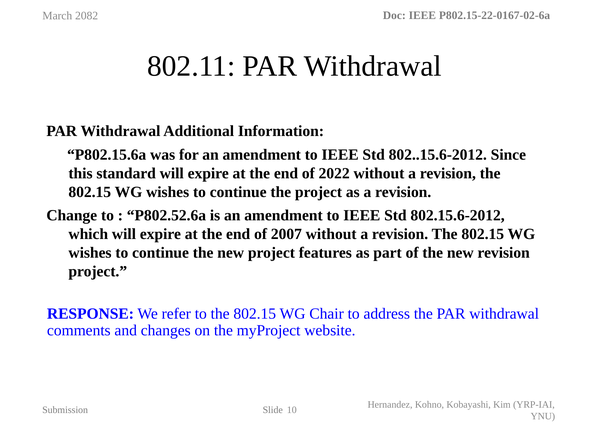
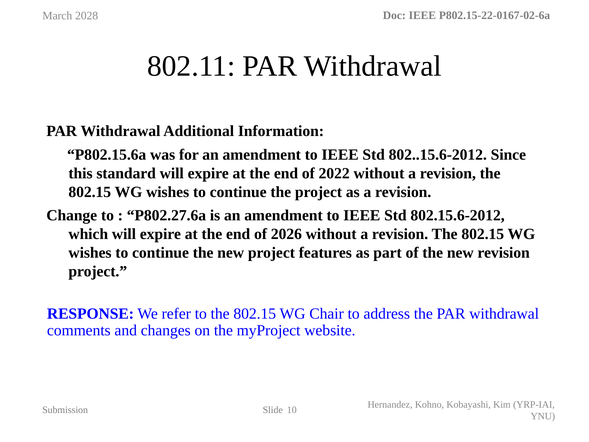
2082: 2082 -> 2028 (87, 16)
P802.52.6a: P802.52.6a -> P802.27.6a (166, 215)
2007: 2007 -> 2026 (286, 234)
